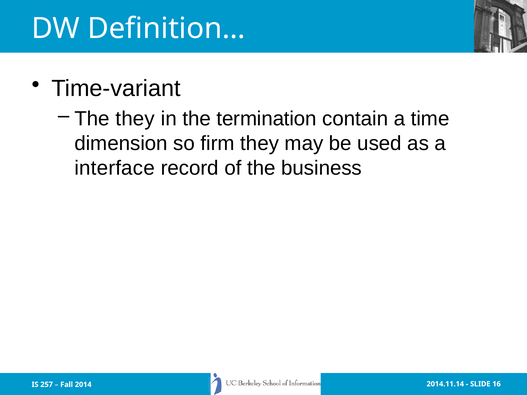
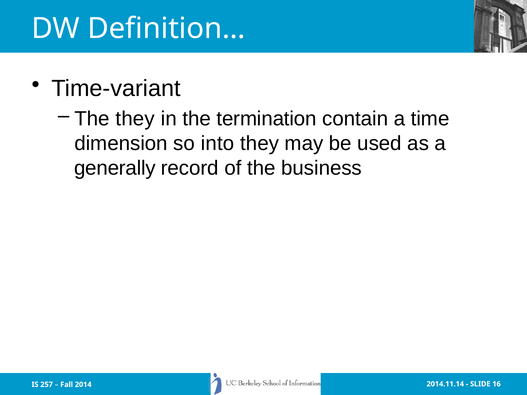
firm: firm -> into (218, 143)
interface: interface -> generally (115, 168)
